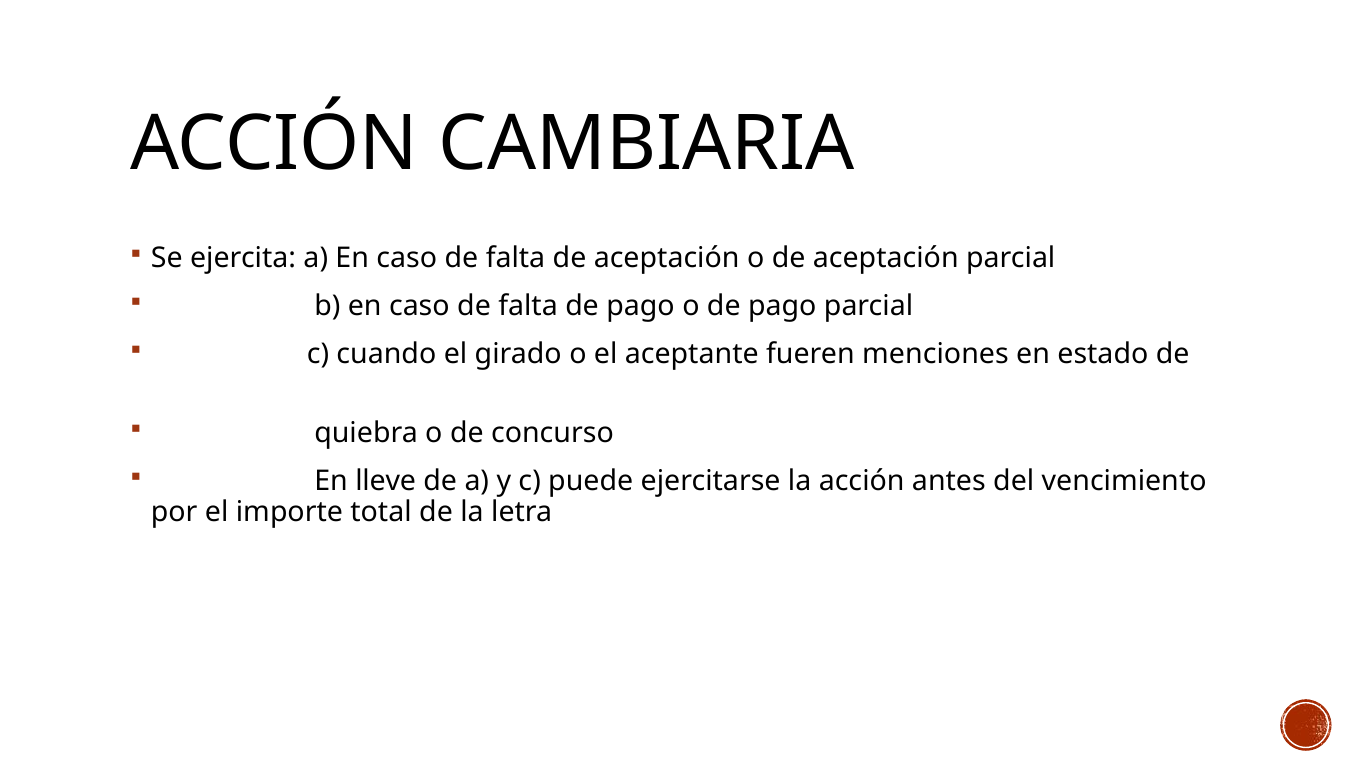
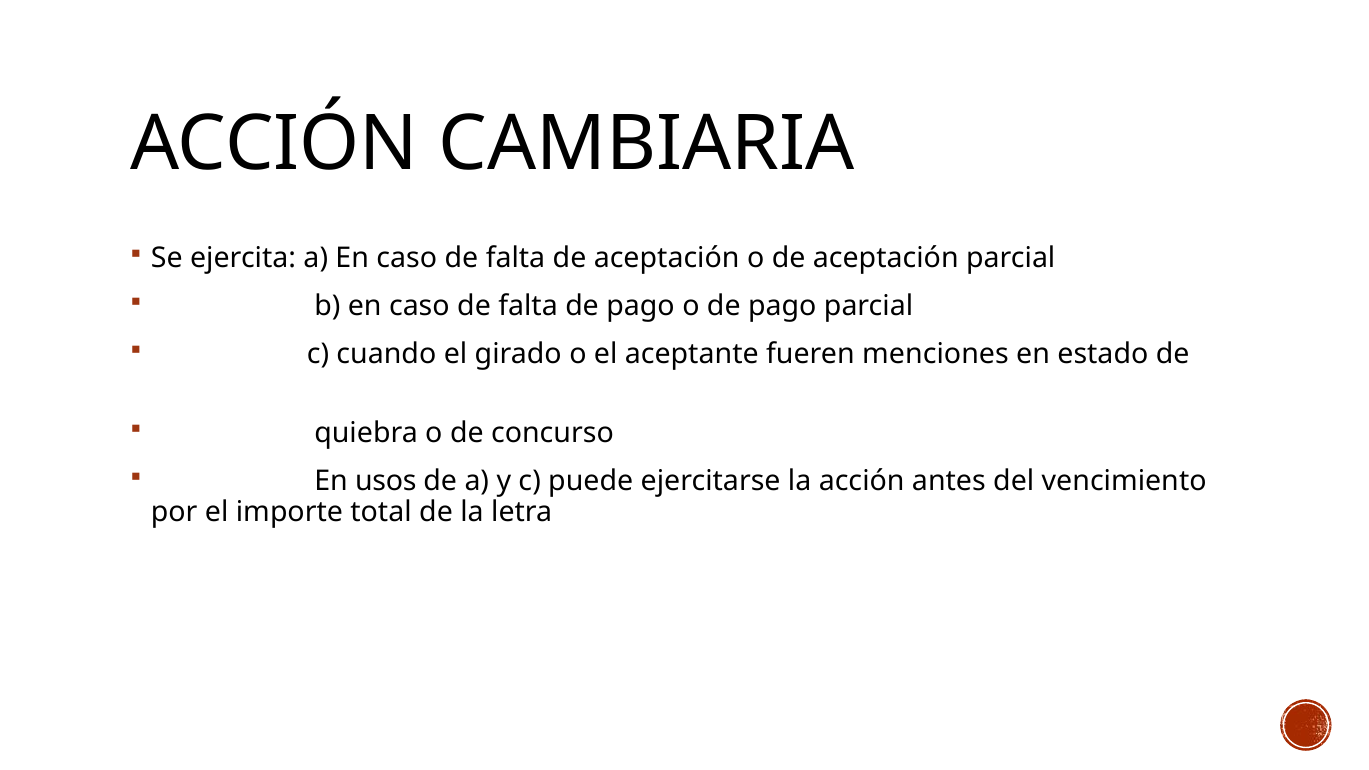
lleve: lleve -> usos (386, 481)
